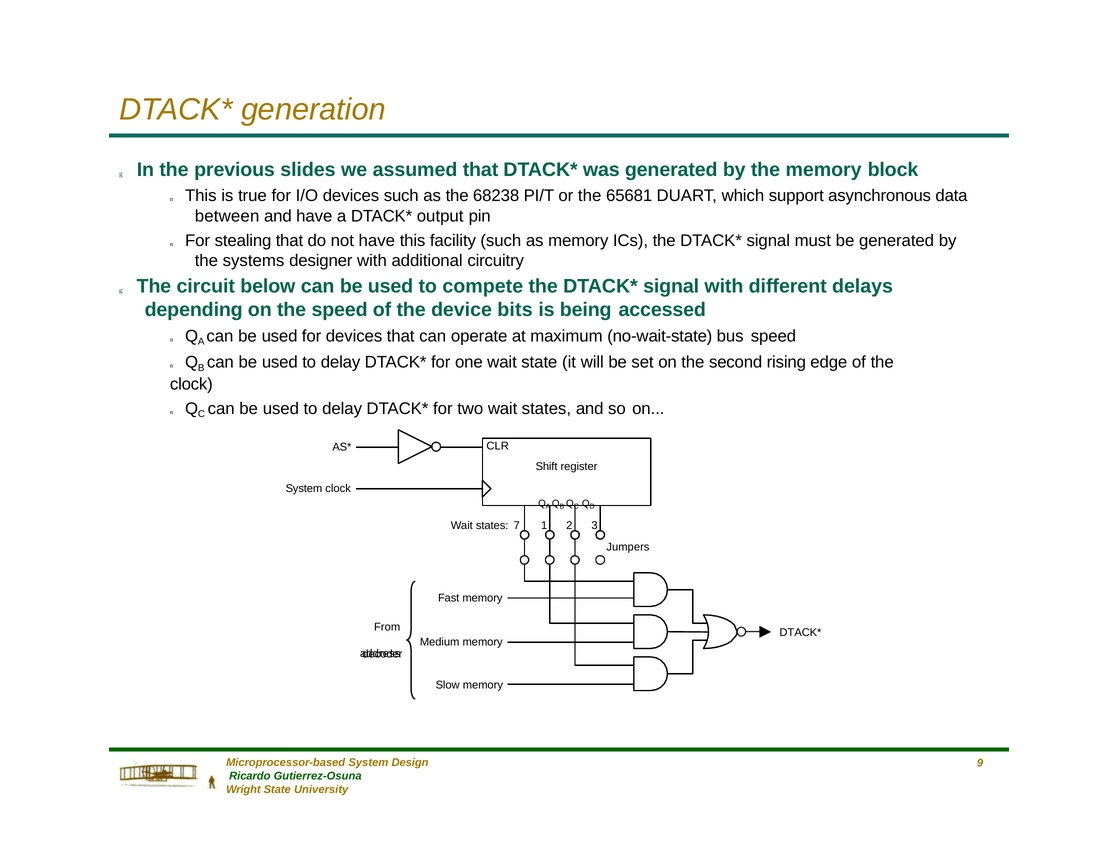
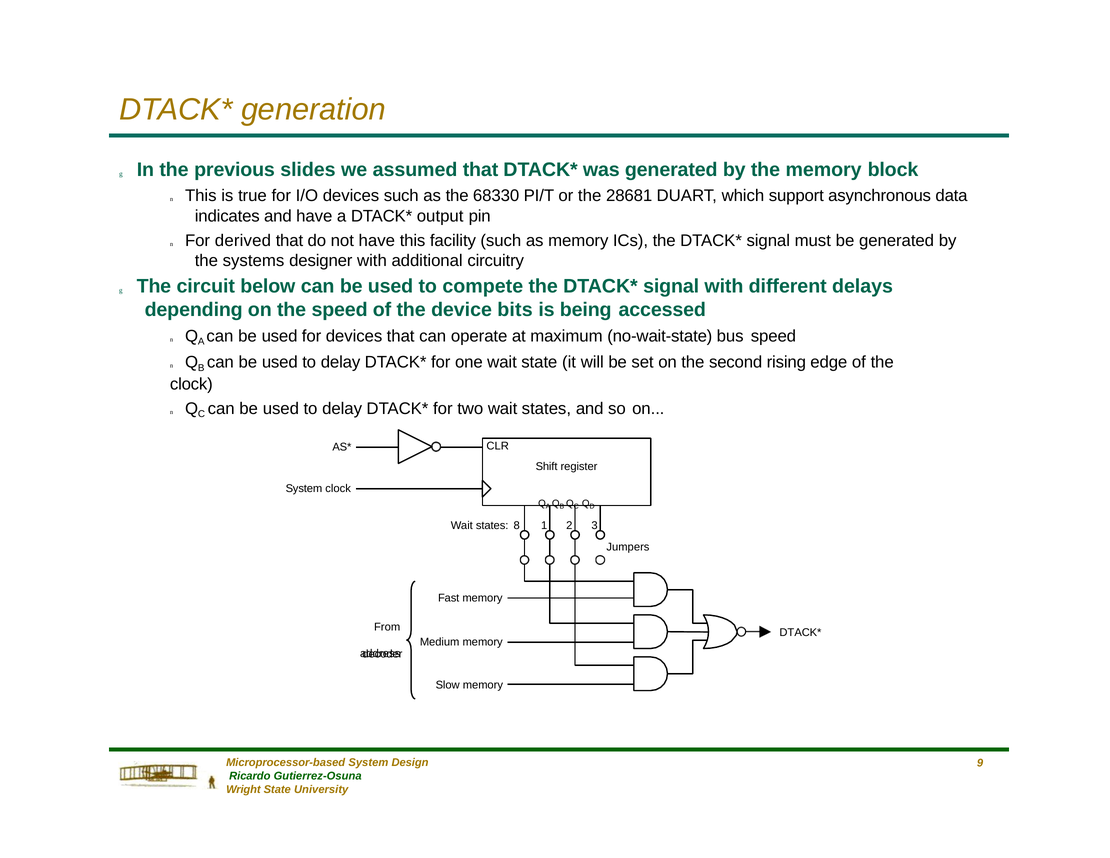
68238: 68238 -> 68330 (496, 196)
65681: 65681 -> 28681 (629, 196)
between: between -> indicates (227, 216)
stealing: stealing -> derived (243, 241)
7: 7 -> 8 (517, 526)
